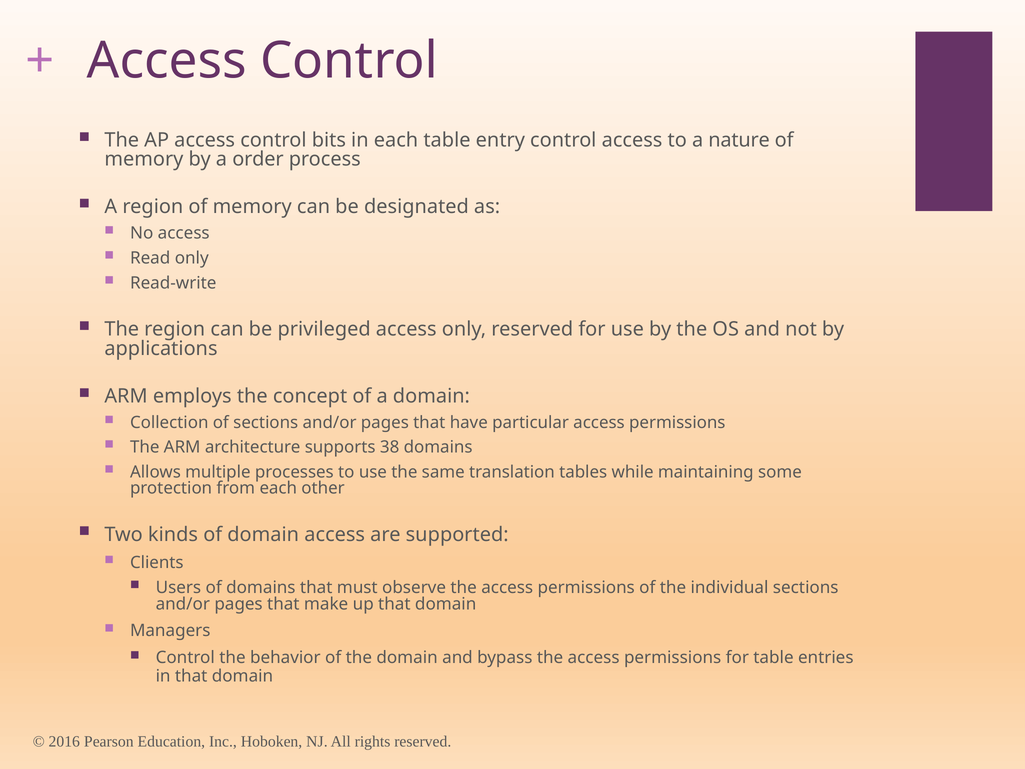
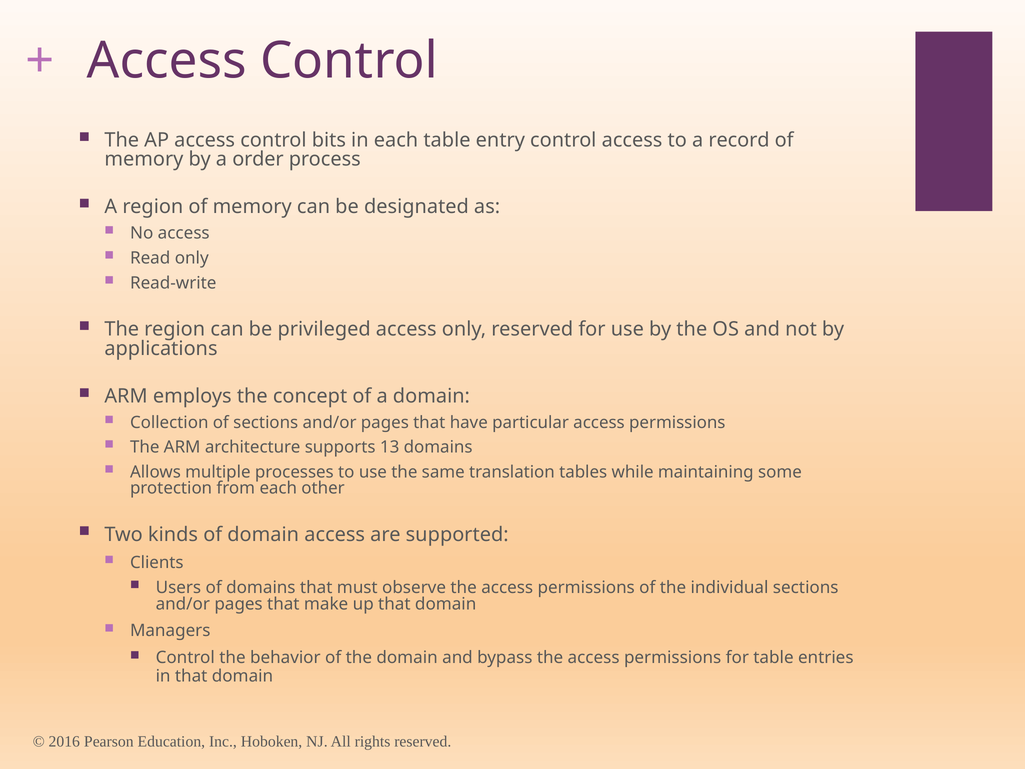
nature: nature -> record (739, 140)
38: 38 -> 13 (390, 447)
